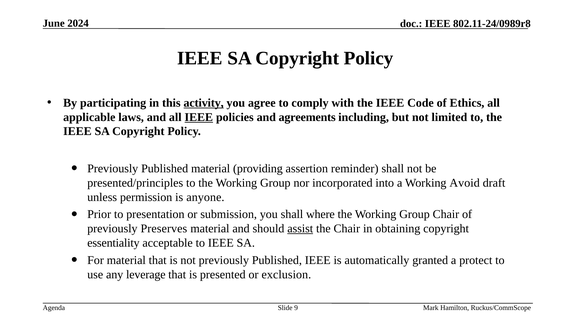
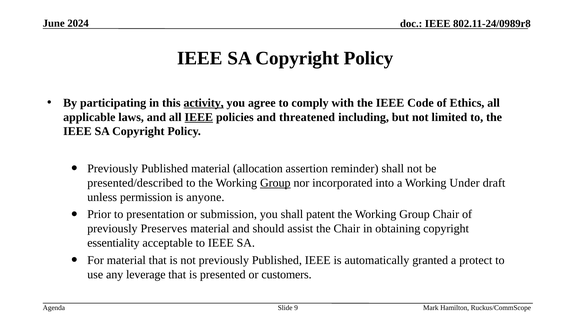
agreements: agreements -> threatened (307, 117)
providing: providing -> allocation (258, 169)
presented/principles: presented/principles -> presented/described (135, 183)
Group underline: none -> present (275, 183)
Avoid: Avoid -> Under (465, 183)
where: where -> patent (320, 215)
assist underline: present -> none (300, 229)
exclusion: exclusion -> customers (287, 275)
